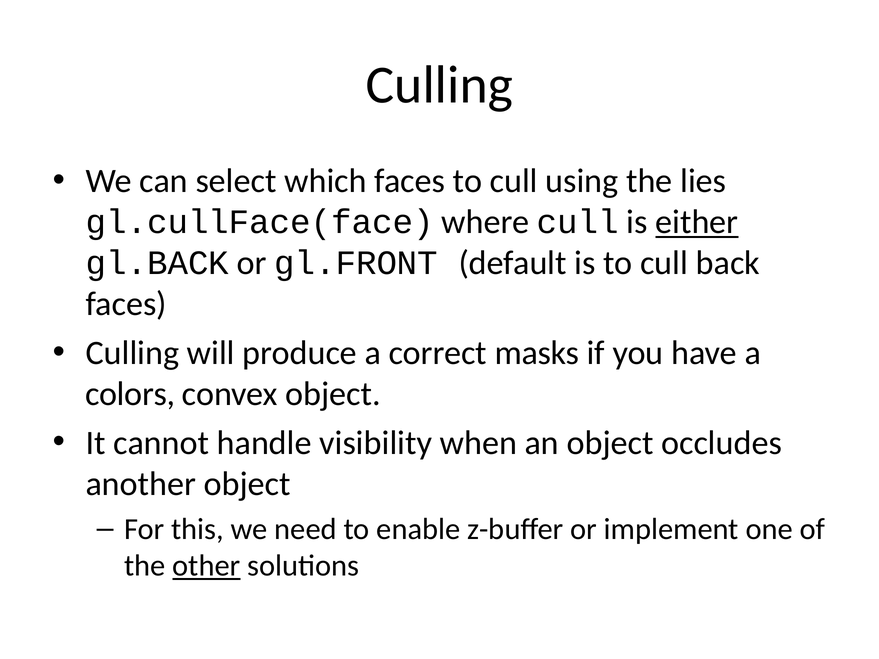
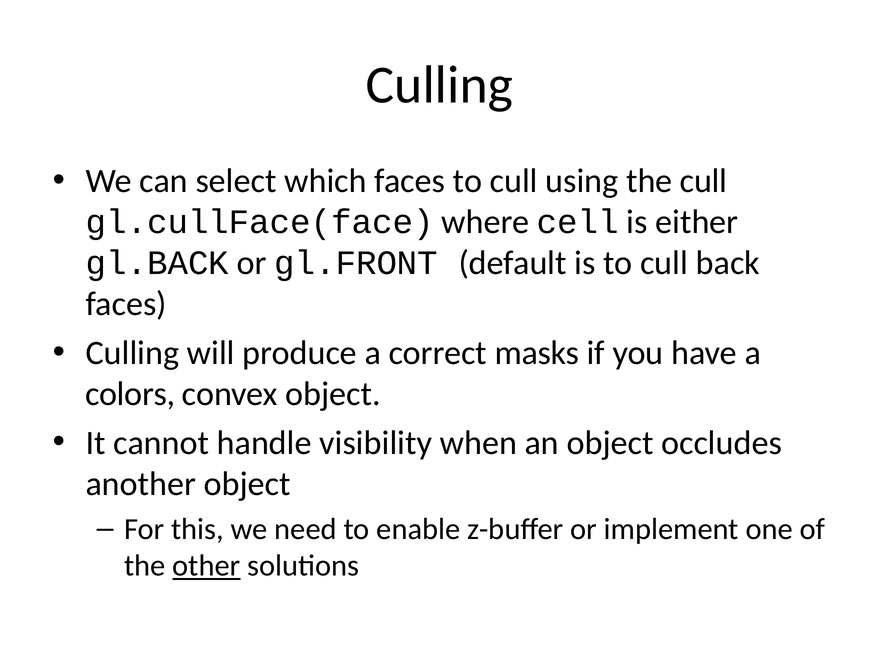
the lies: lies -> cull (703, 181)
where cull: cull -> cell (578, 222)
either underline: present -> none (697, 222)
